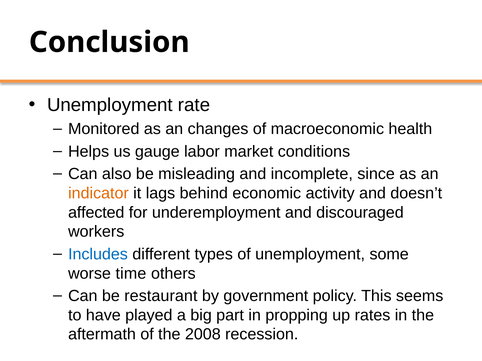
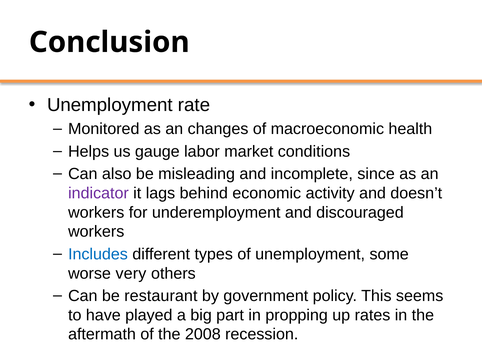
indicator colour: orange -> purple (98, 193)
affected: affected -> workers (96, 213)
time: time -> very (131, 274)
